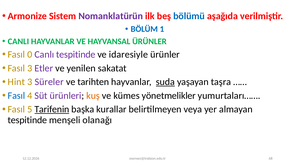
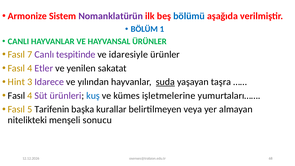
0: 0 -> 7 (30, 54)
3: 3 -> 4 (30, 68)
Süreler: Süreler -> Idarece (49, 82)
tarihten: tarihten -> yılından (93, 82)
Fasıl colour: blue -> black (16, 96)
kuş colour: orange -> blue (93, 96)
yönetmelikler: yönetmelikler -> işletmelerine (169, 96)
Tarifenin underline: present -> none (52, 109)
tespitinde: tespitinde -> nitelikteki (27, 120)
olanağı: olanağı -> sonucu (97, 120)
